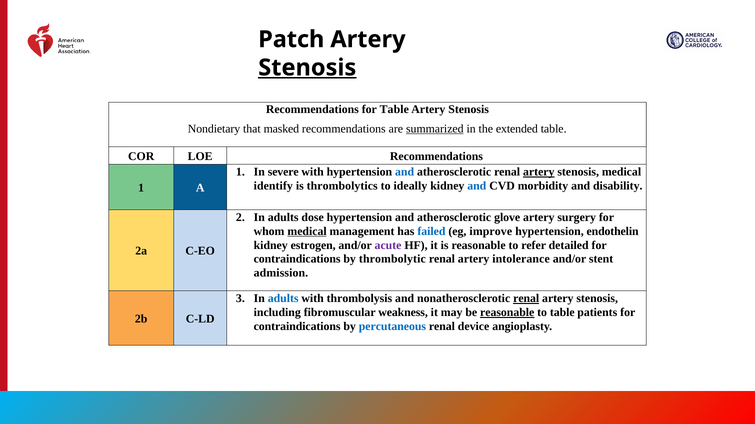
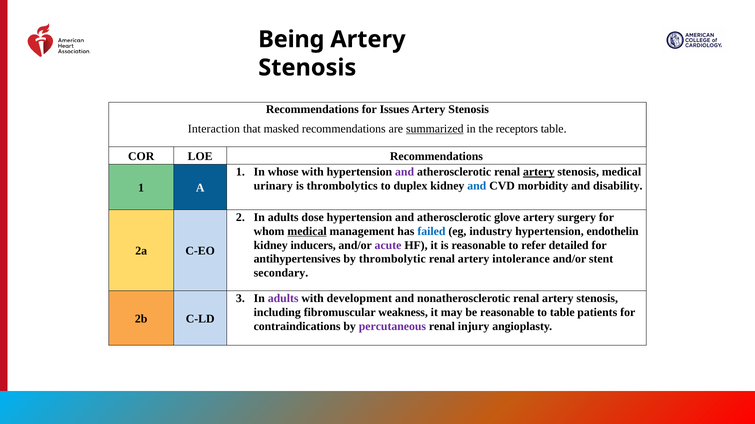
Patch: Patch -> Being (291, 39)
Stenosis underline: present -> none (307, 68)
for Table: Table -> Issues (394, 110)
Nondietary: Nondietary -> Interaction (214, 129)
extended: extended -> receptors (517, 129)
severe: severe -> whose (283, 172)
and colour: blue -> purple (405, 172)
identify: identify -> urinary (273, 186)
ideally: ideally -> duplex (410, 186)
improve: improve -> industry (491, 232)
estrogen: estrogen -> inducers (313, 246)
contraindications: contraindications -> antihypertensives (297, 260)
admission: admission -> secondary (281, 273)
adults colour: blue -> purple (283, 299)
thrombolysis: thrombolysis -> development (359, 299)
renal underline: present -> none (526, 299)
reasonable underline: present -> none (507, 313)
percutaneous colour: blue -> purple (392, 327)
device: device -> injury (474, 327)
